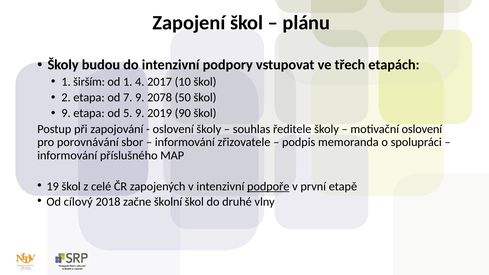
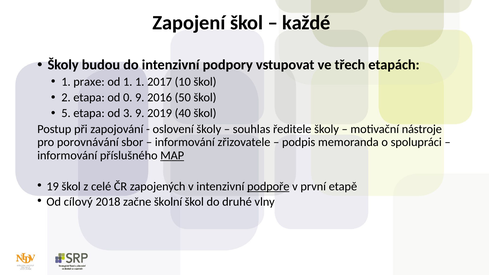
plánu: plánu -> každé (306, 23)
širším: širším -> praxe (89, 82)
1 4: 4 -> 1 (140, 82)
7: 7 -> 0 (128, 98)
2078: 2078 -> 2016 (160, 98)
9: 9 -> 5 (66, 113)
5: 5 -> 3 (128, 113)
90: 90 -> 40 (183, 113)
motivační oslovení: oslovení -> nástroje (422, 129)
MAP underline: none -> present (172, 155)
